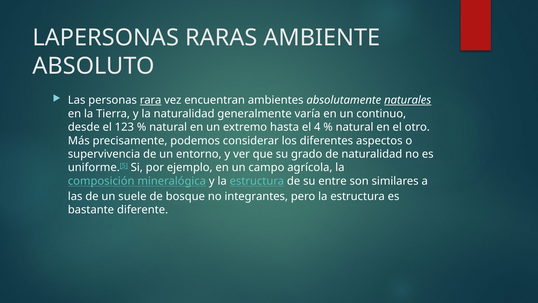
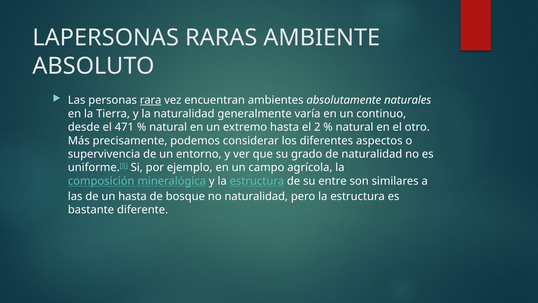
naturales underline: present -> none (408, 100)
123: 123 -> 471 (124, 127)
4: 4 -> 2 (317, 127)
un suele: suele -> hasta (133, 196)
no integrantes: integrantes -> naturalidad (256, 196)
